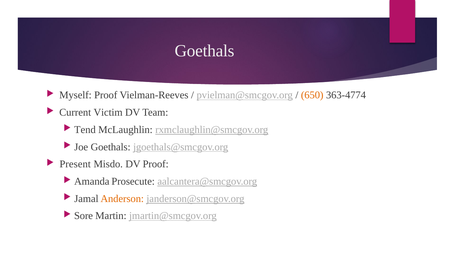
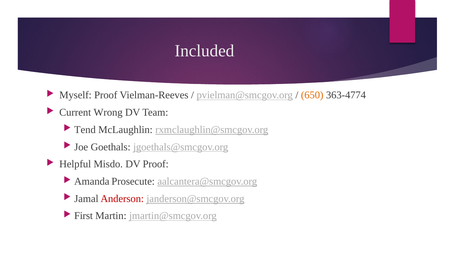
Goethals: Goethals -> Included (204, 51)
Victim: Victim -> Wrong (108, 112)
Present: Present -> Helpful (75, 164)
Anderson colour: orange -> red (122, 199)
Sore: Sore -> First (84, 216)
